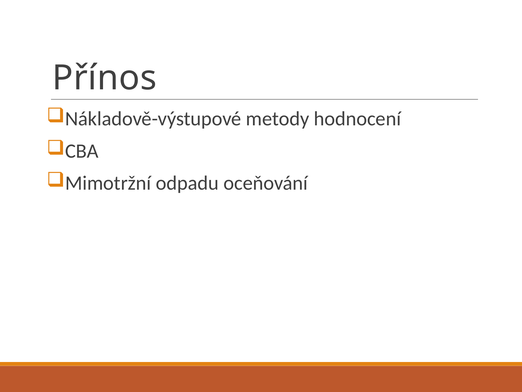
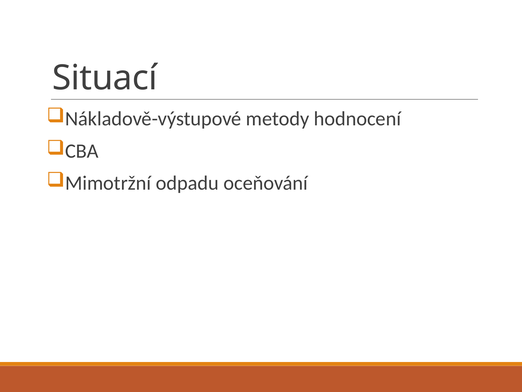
Přínos: Přínos -> Situací (105, 78)
